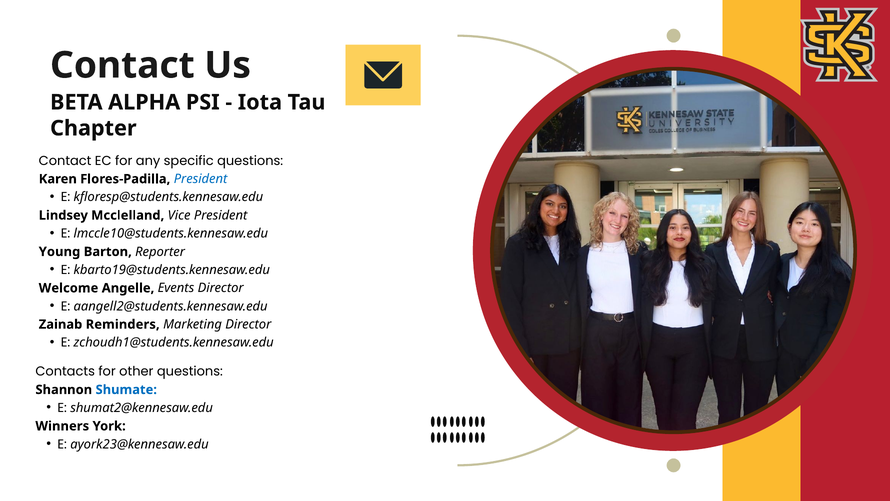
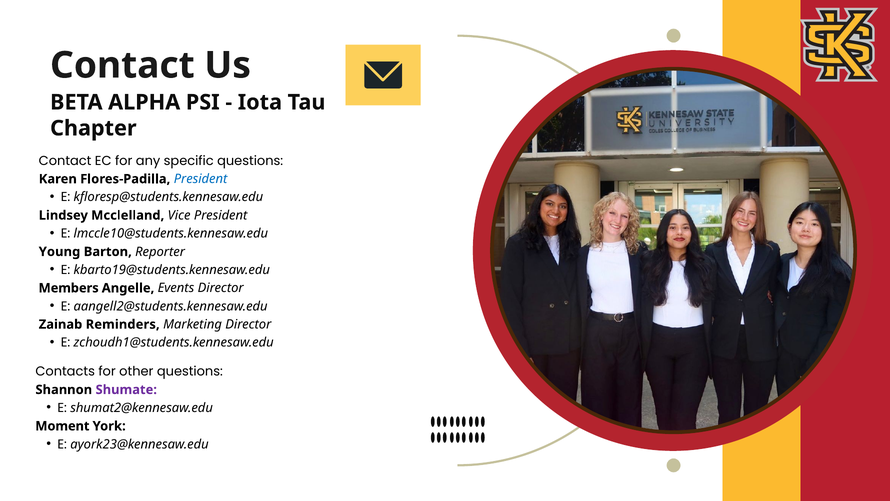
Welcome: Welcome -> Members (69, 288)
Shumate colour: blue -> purple (126, 389)
Winners: Winners -> Moment (62, 426)
